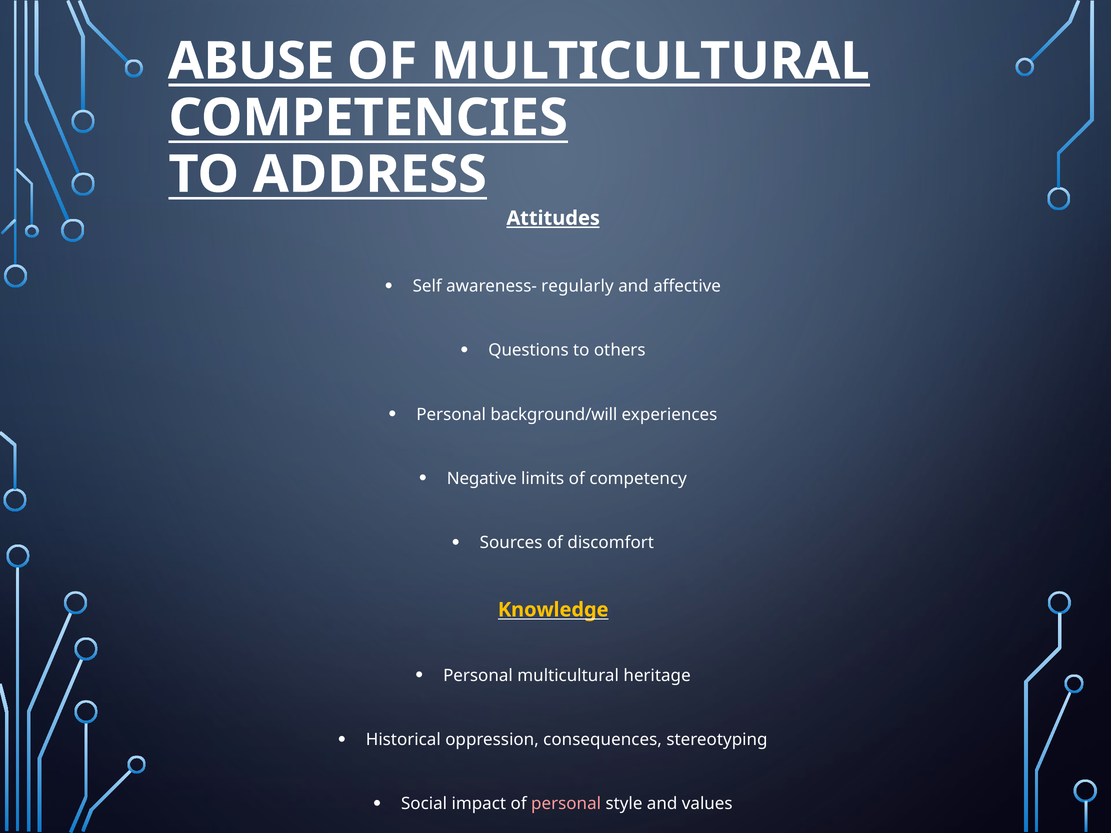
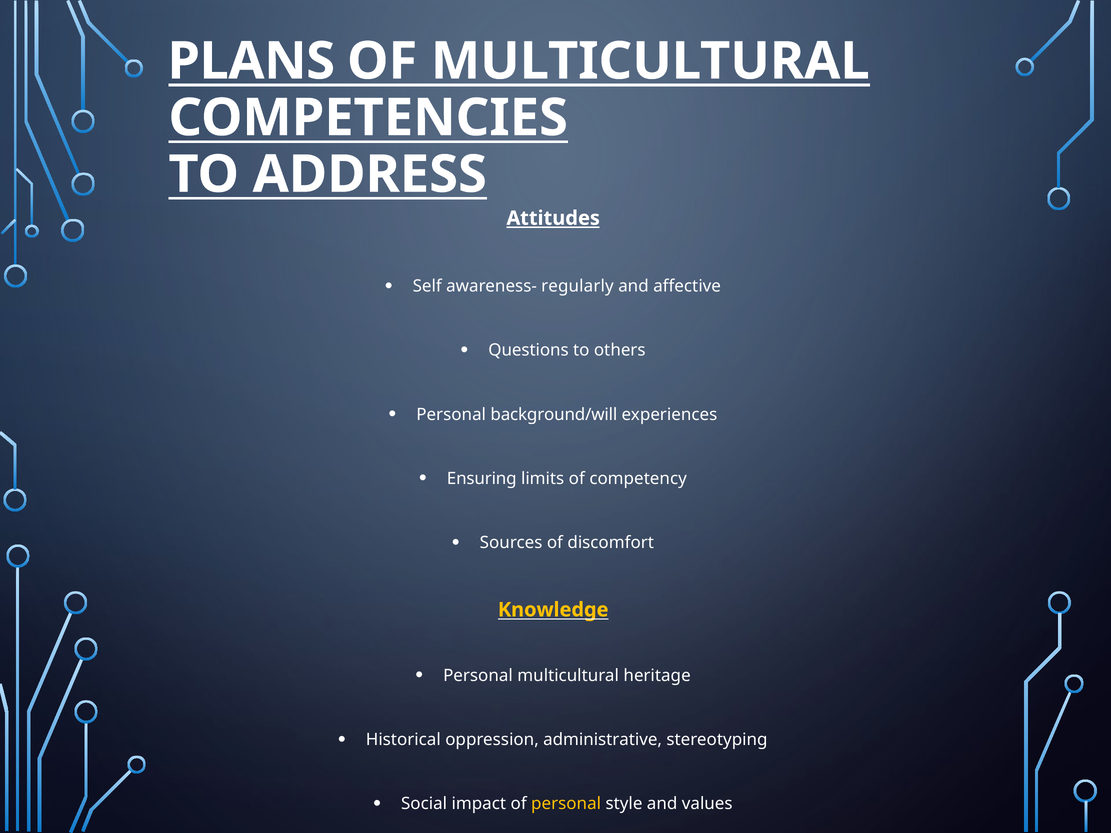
ABUSE: ABUSE -> PLANS (251, 61)
Negative: Negative -> Ensuring (482, 479)
consequences: consequences -> administrative (603, 740)
personal colour: pink -> yellow (566, 804)
